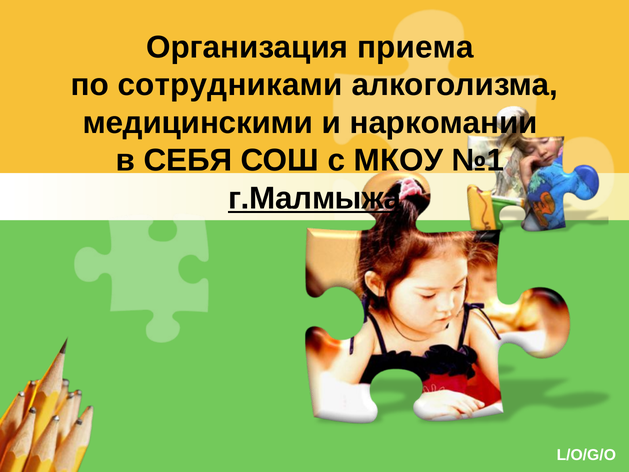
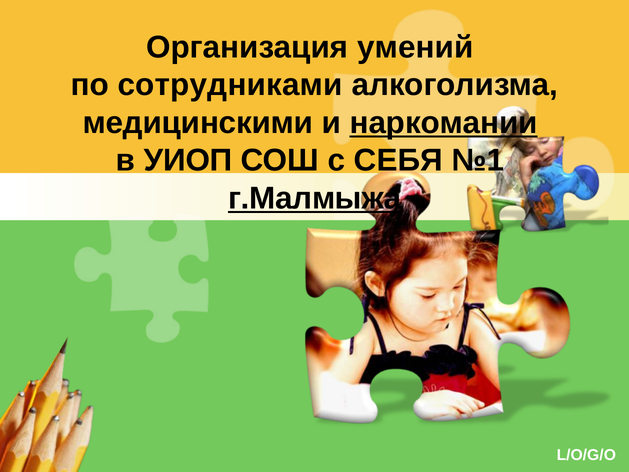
приема: приема -> умений (415, 47)
наркомании underline: none -> present (444, 123)
СЕБЯ: СЕБЯ -> УИОП (188, 160)
МКОУ: МКОУ -> СЕБЯ (398, 160)
